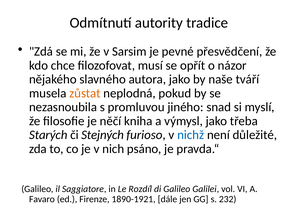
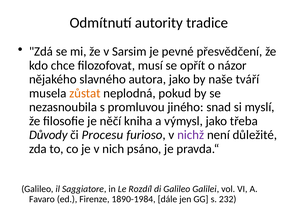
Starých: Starých -> Důvody (48, 135)
Stejných: Stejných -> Procesu (103, 135)
nichž colour: blue -> purple (191, 135)
1890-1921: 1890-1921 -> 1890-1984 (134, 199)
